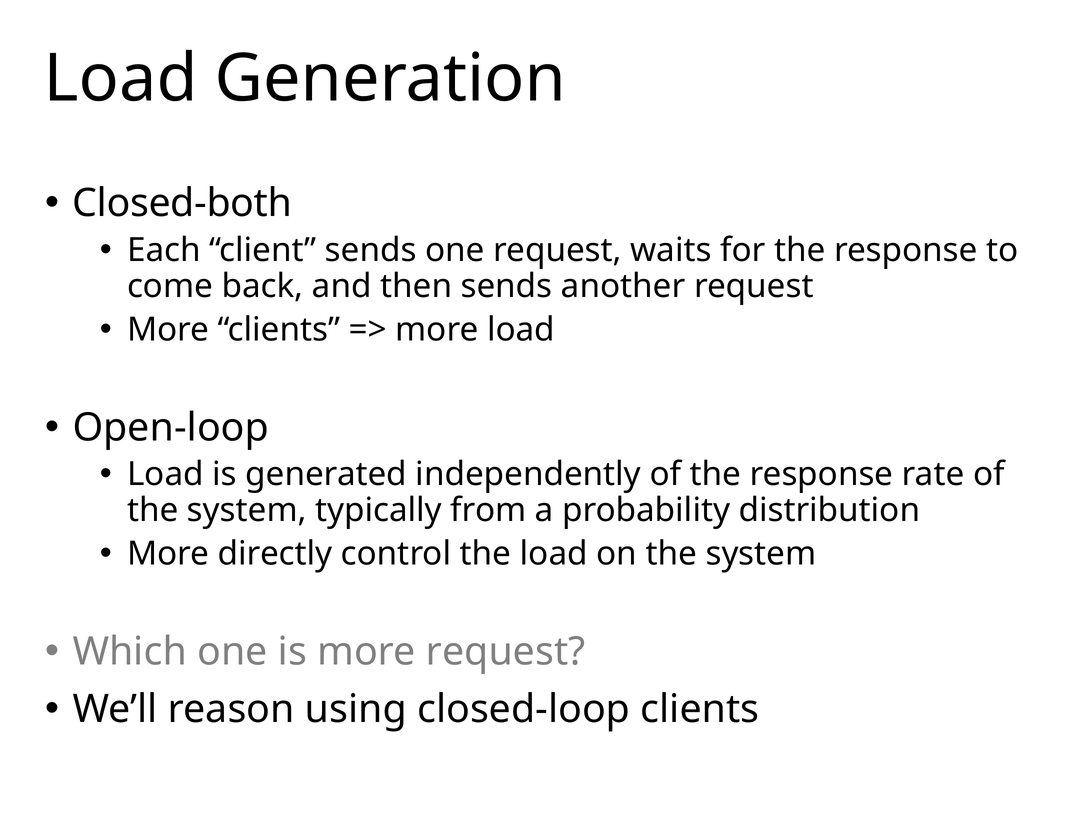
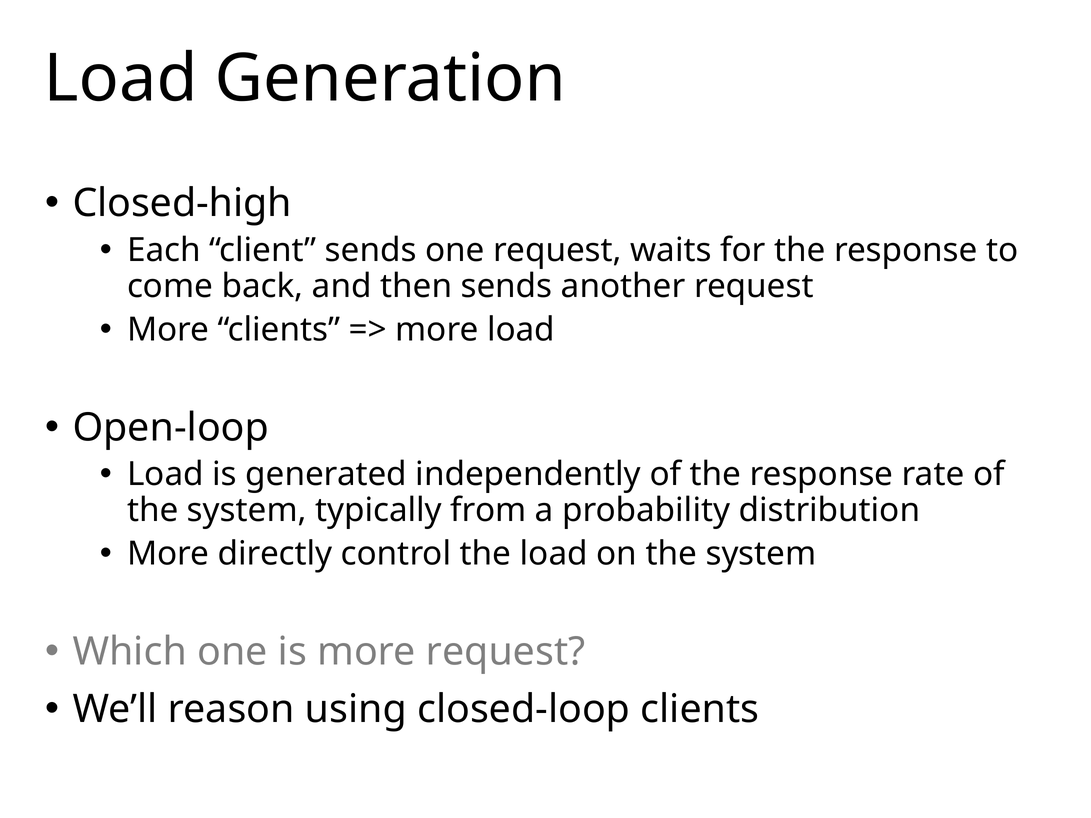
Closed-both: Closed-both -> Closed-high (182, 203)
